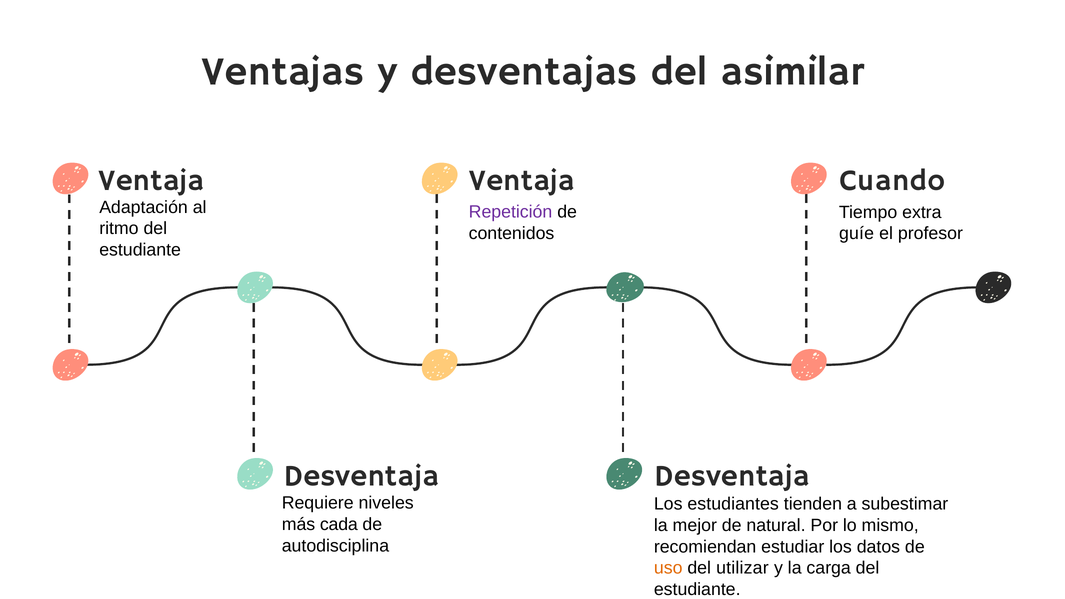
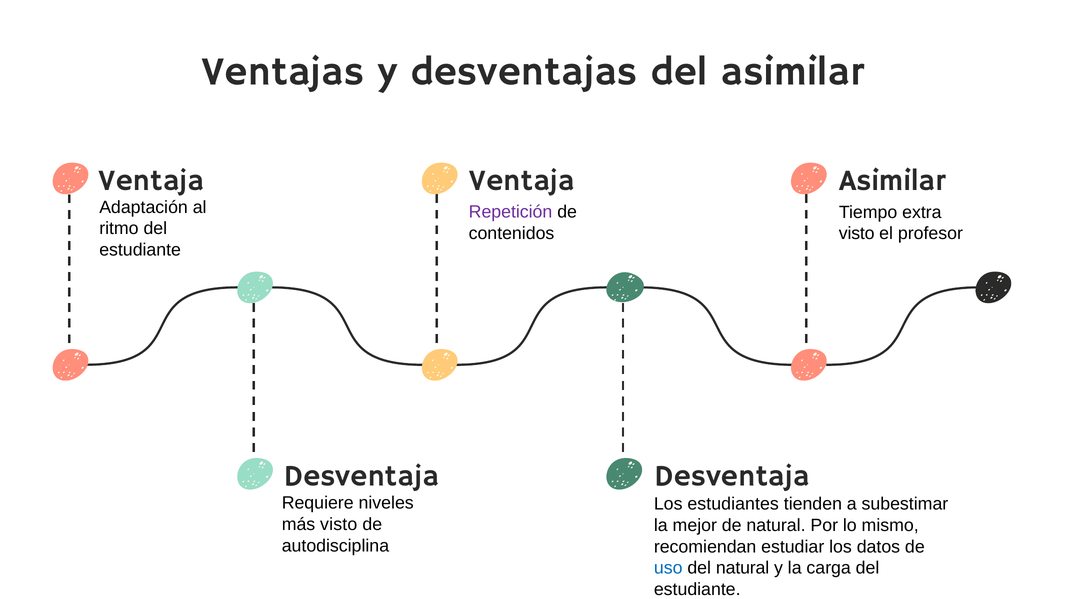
Cuando: Cuando -> Asimilar (893, 181)
guíe: guíe -> visto (857, 233)
más cada: cada -> visto (339, 524)
uso colour: orange -> blue (668, 568)
del utilizar: utilizar -> natural (743, 568)
